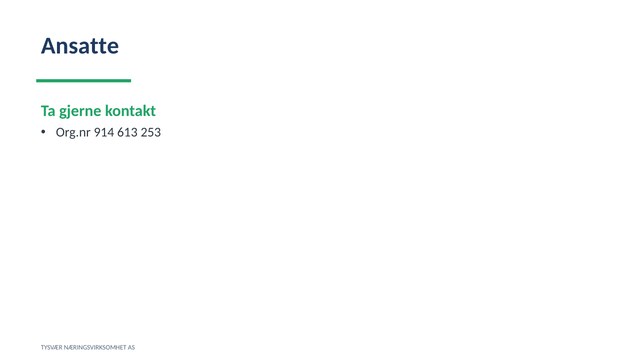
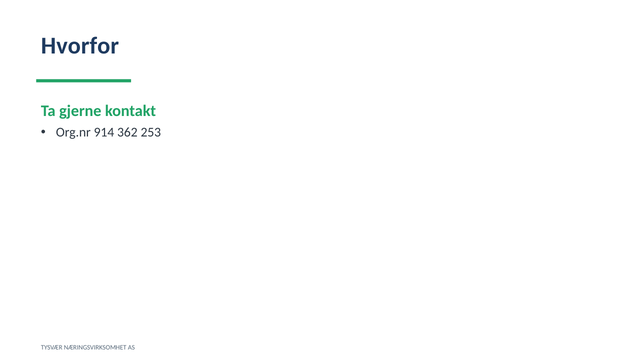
Ansatte: Ansatte -> Hvorfor (80, 46)
613: 613 -> 362 (127, 132)
